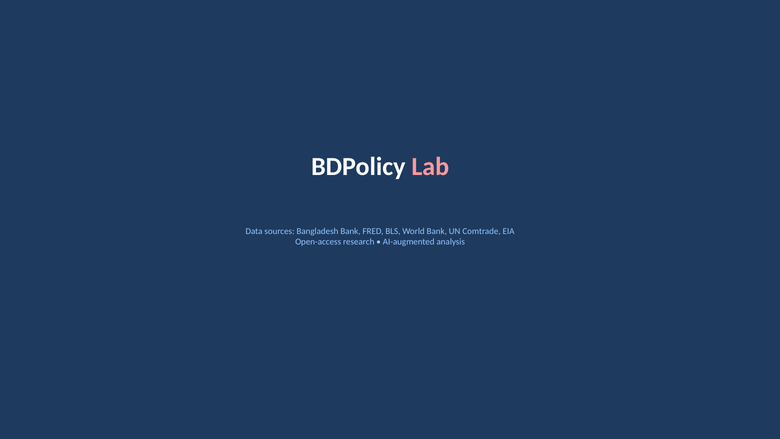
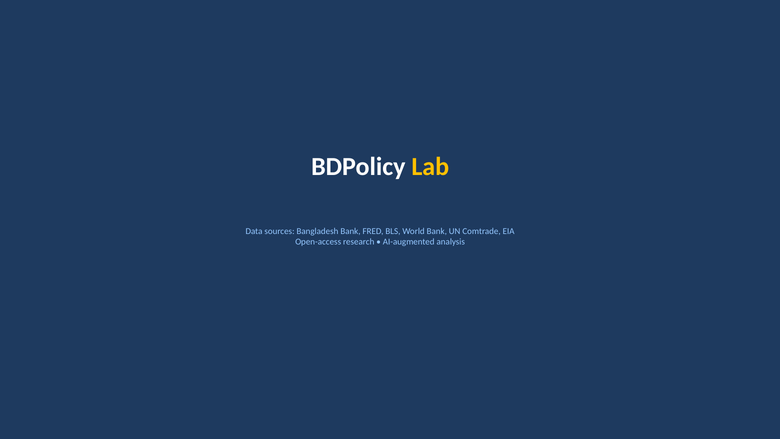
Lab colour: pink -> yellow (430, 167)
